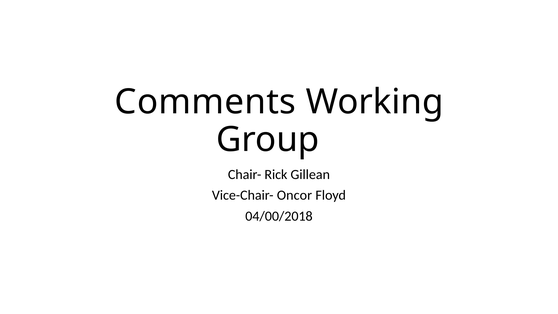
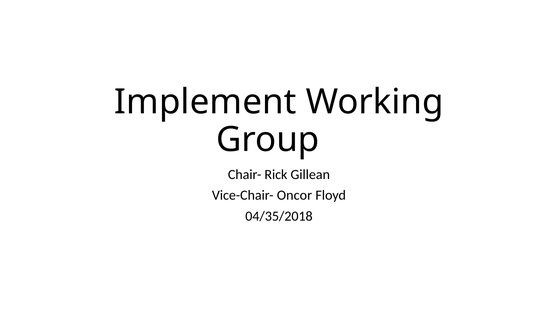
Comments: Comments -> Implement (205, 102)
04/00/2018: 04/00/2018 -> 04/35/2018 (279, 216)
